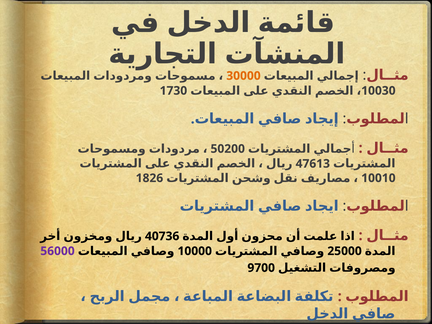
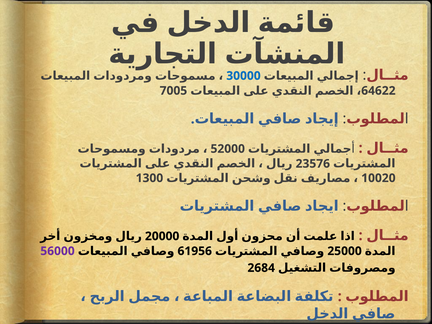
30000 colour: orange -> blue (243, 76)
1730: 1730 -> 7005 (173, 91)
10030: 10030 -> 64622 (378, 91)
50200: 50200 -> 52000 (228, 149)
47613: 47613 -> 23576 (313, 164)
1826: 1826 -> 1300 (149, 178)
10010: 10010 -> 10020 (378, 178)
40736: 40736 -> 20000 (162, 236)
10000: 10000 -> 61956 (195, 251)
9700: 9700 -> 2684 (261, 268)
